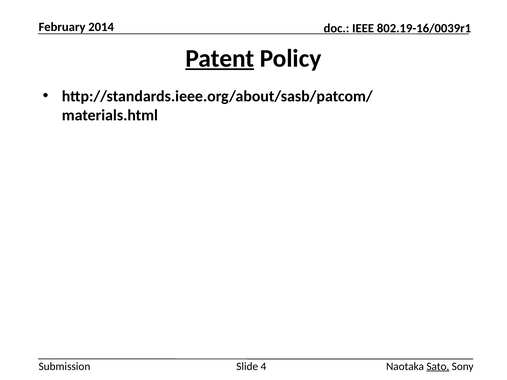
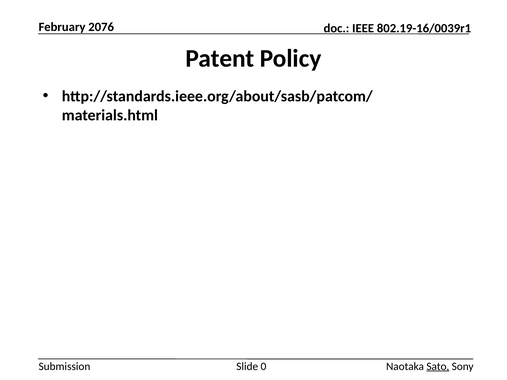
2014: 2014 -> 2076 (101, 27)
Patent underline: present -> none (220, 58)
4: 4 -> 0 (263, 367)
